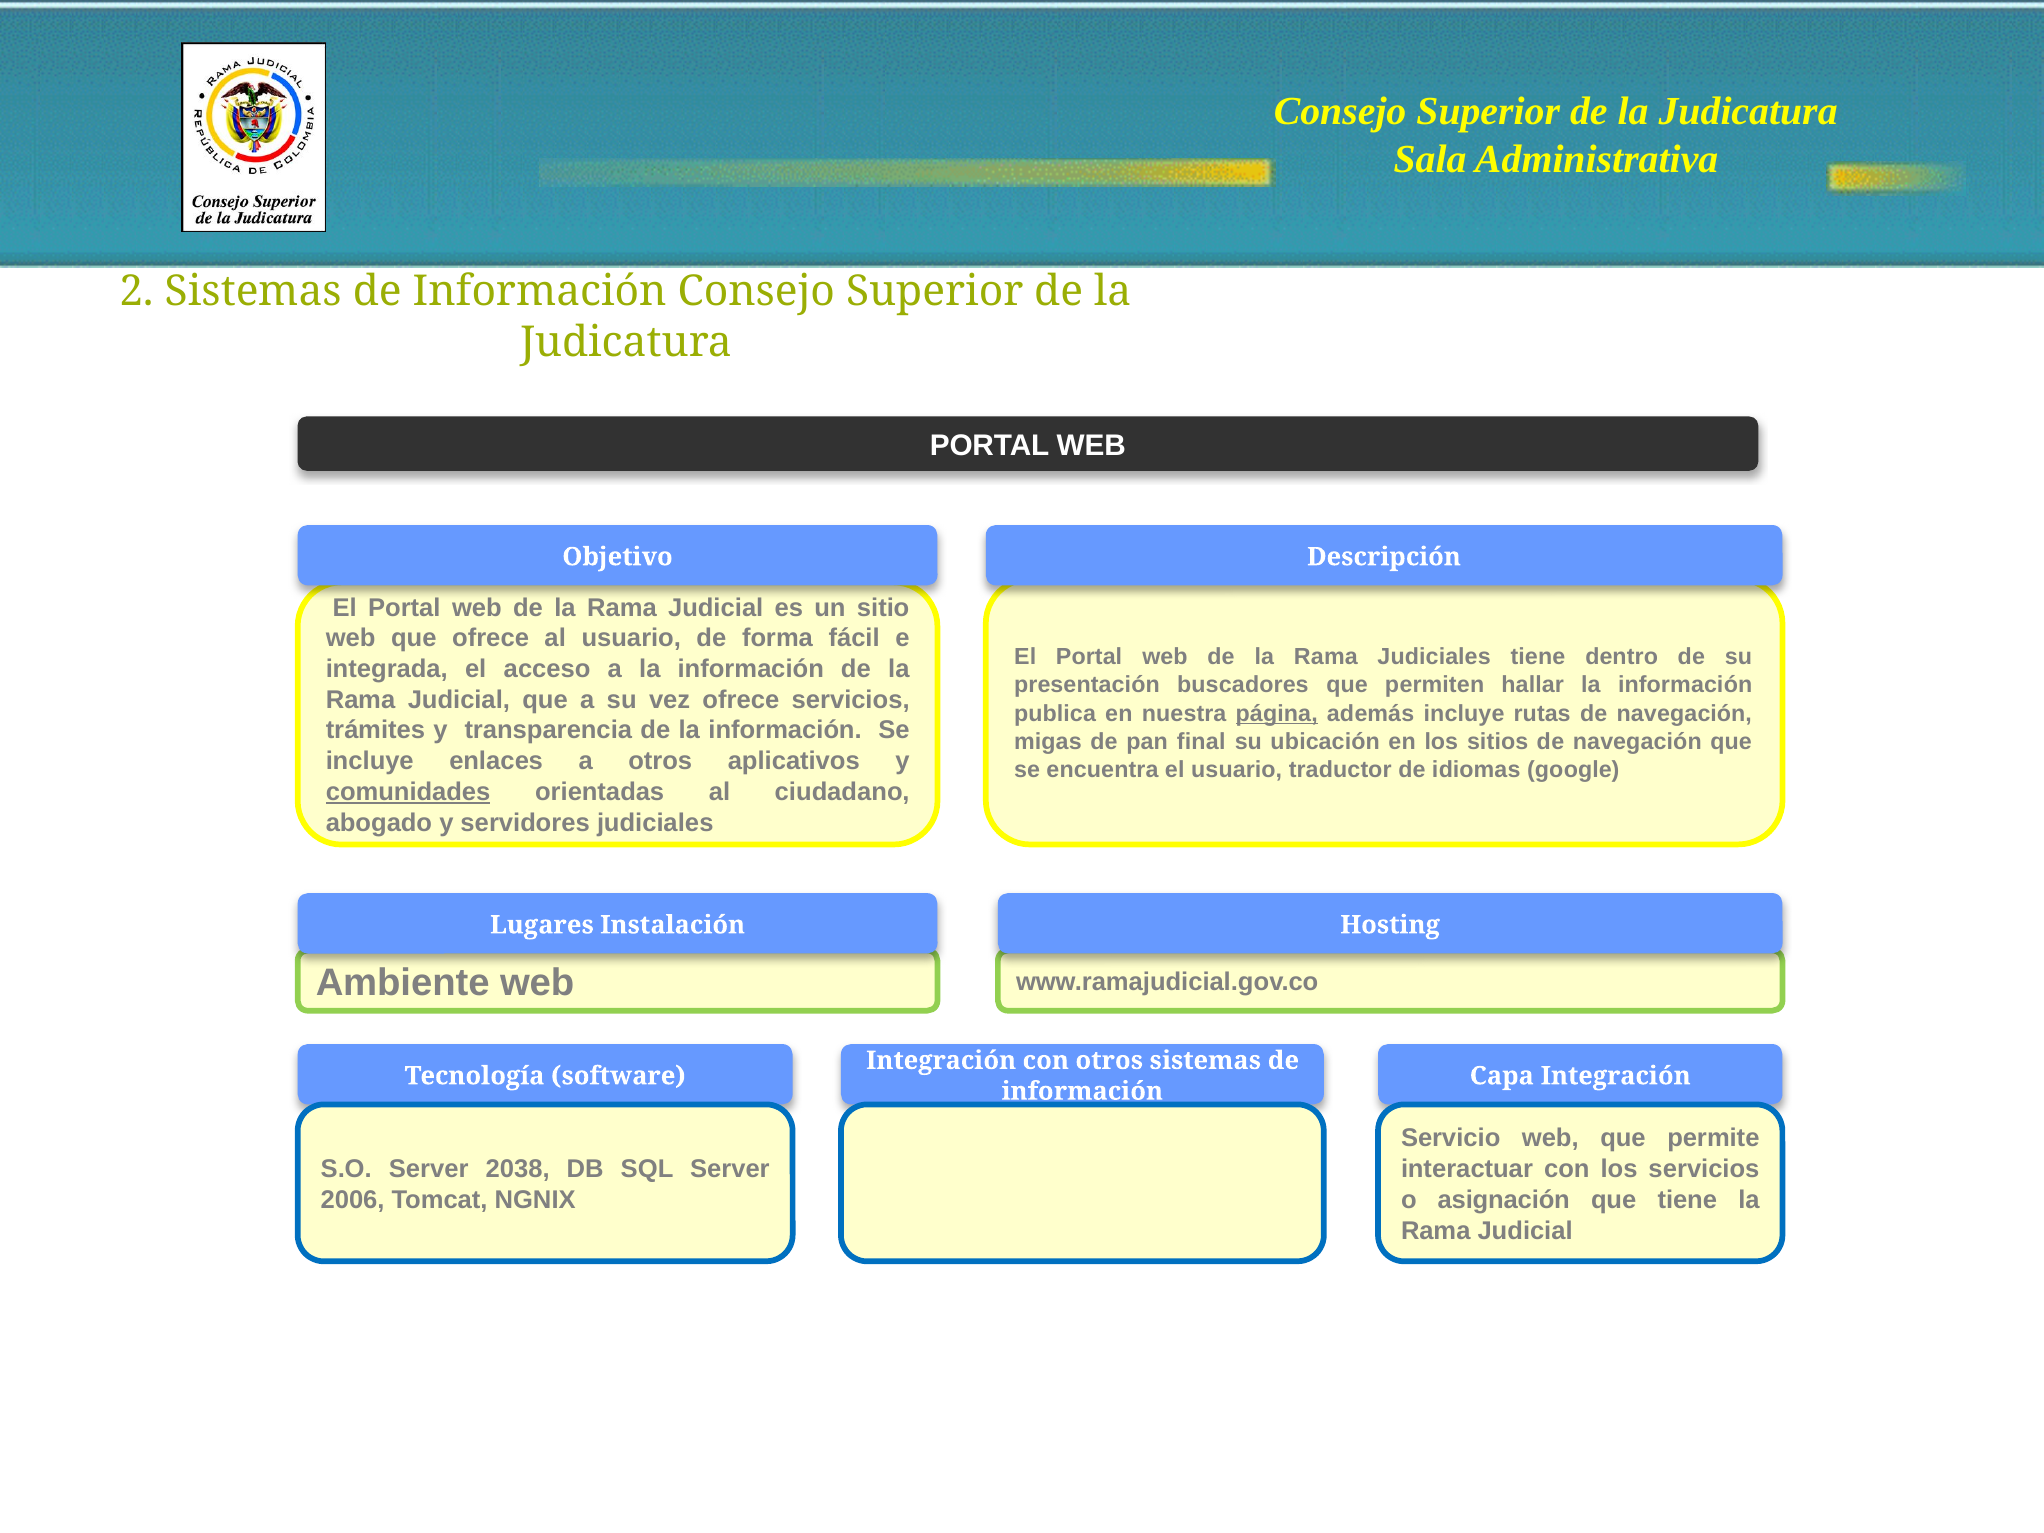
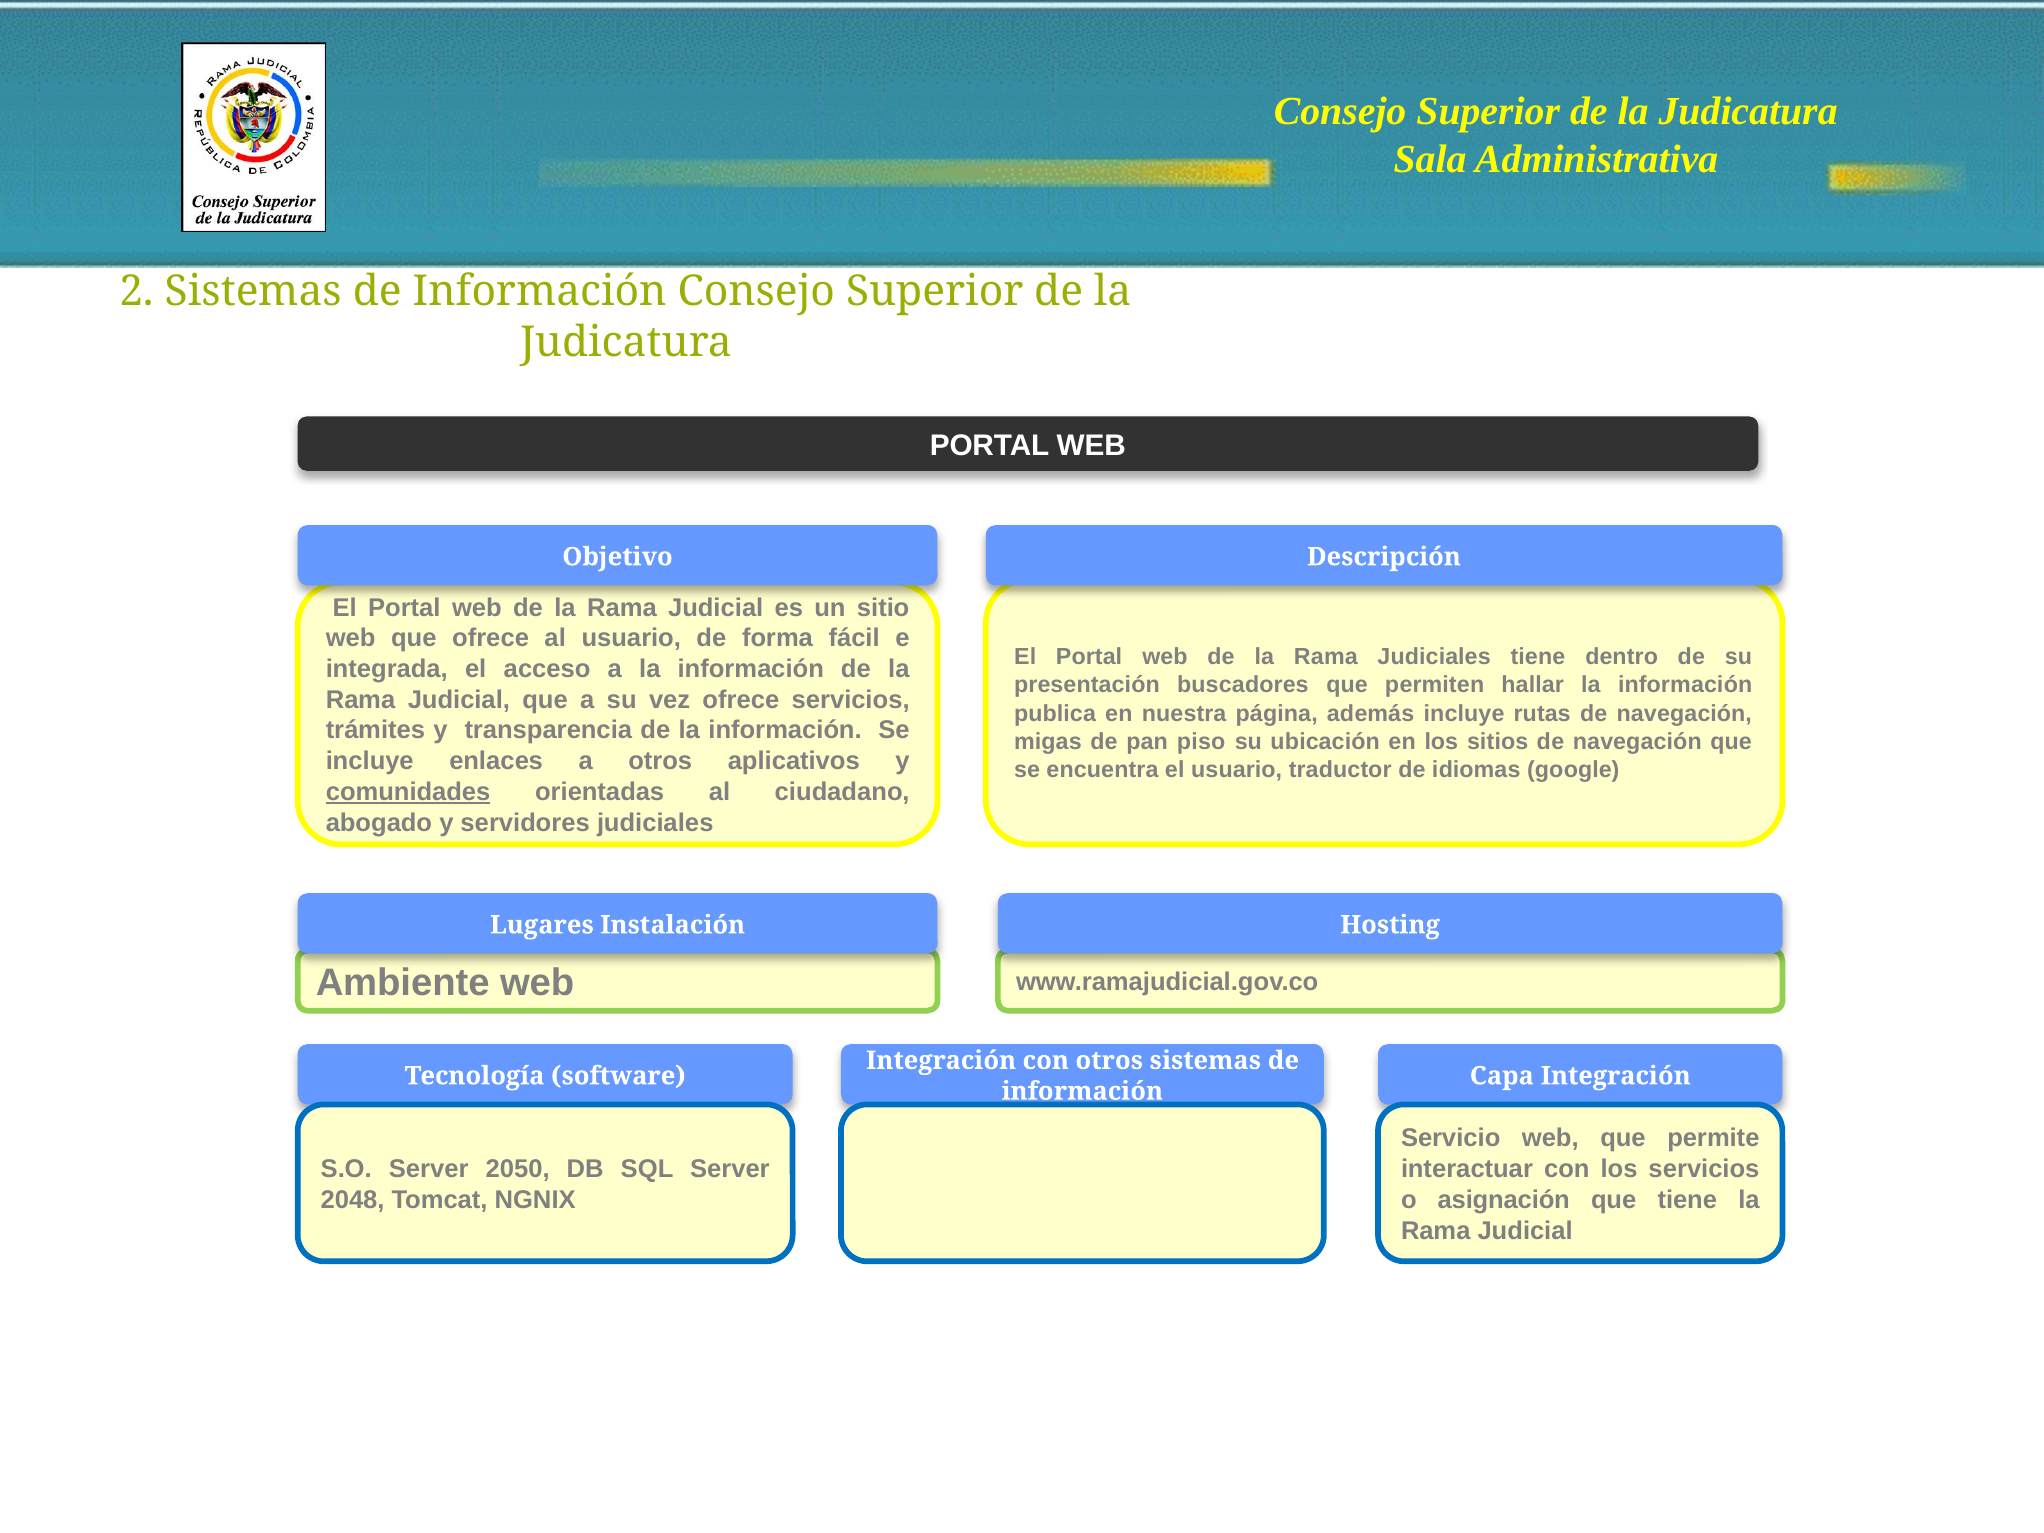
página underline: present -> none (1277, 713)
final: final -> piso (1201, 741)
2038: 2038 -> 2050 (518, 1169)
2006: 2006 -> 2048 (353, 1200)
